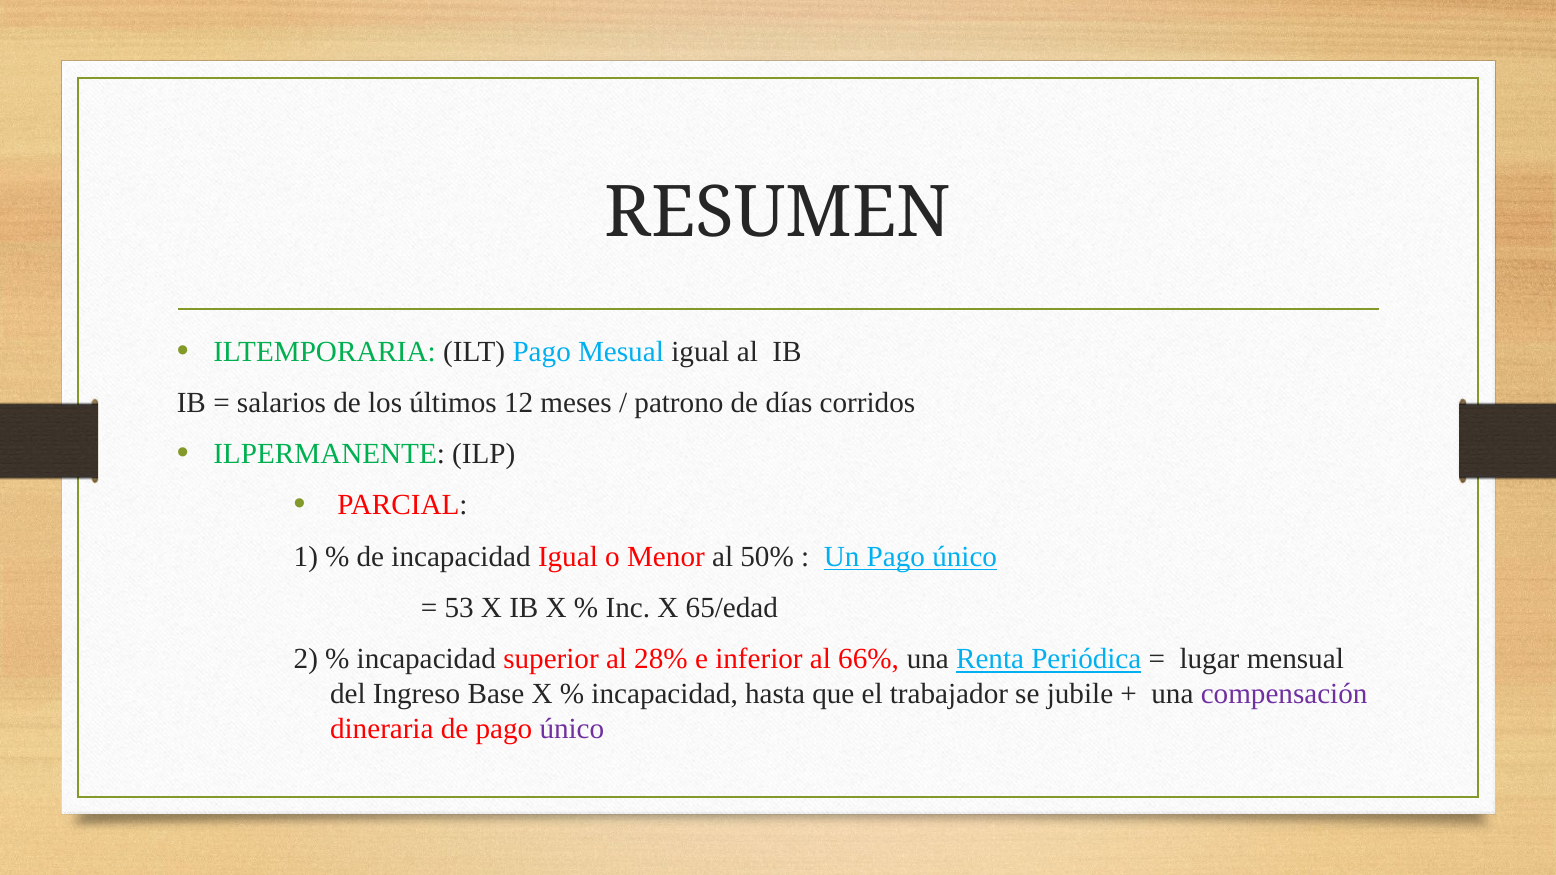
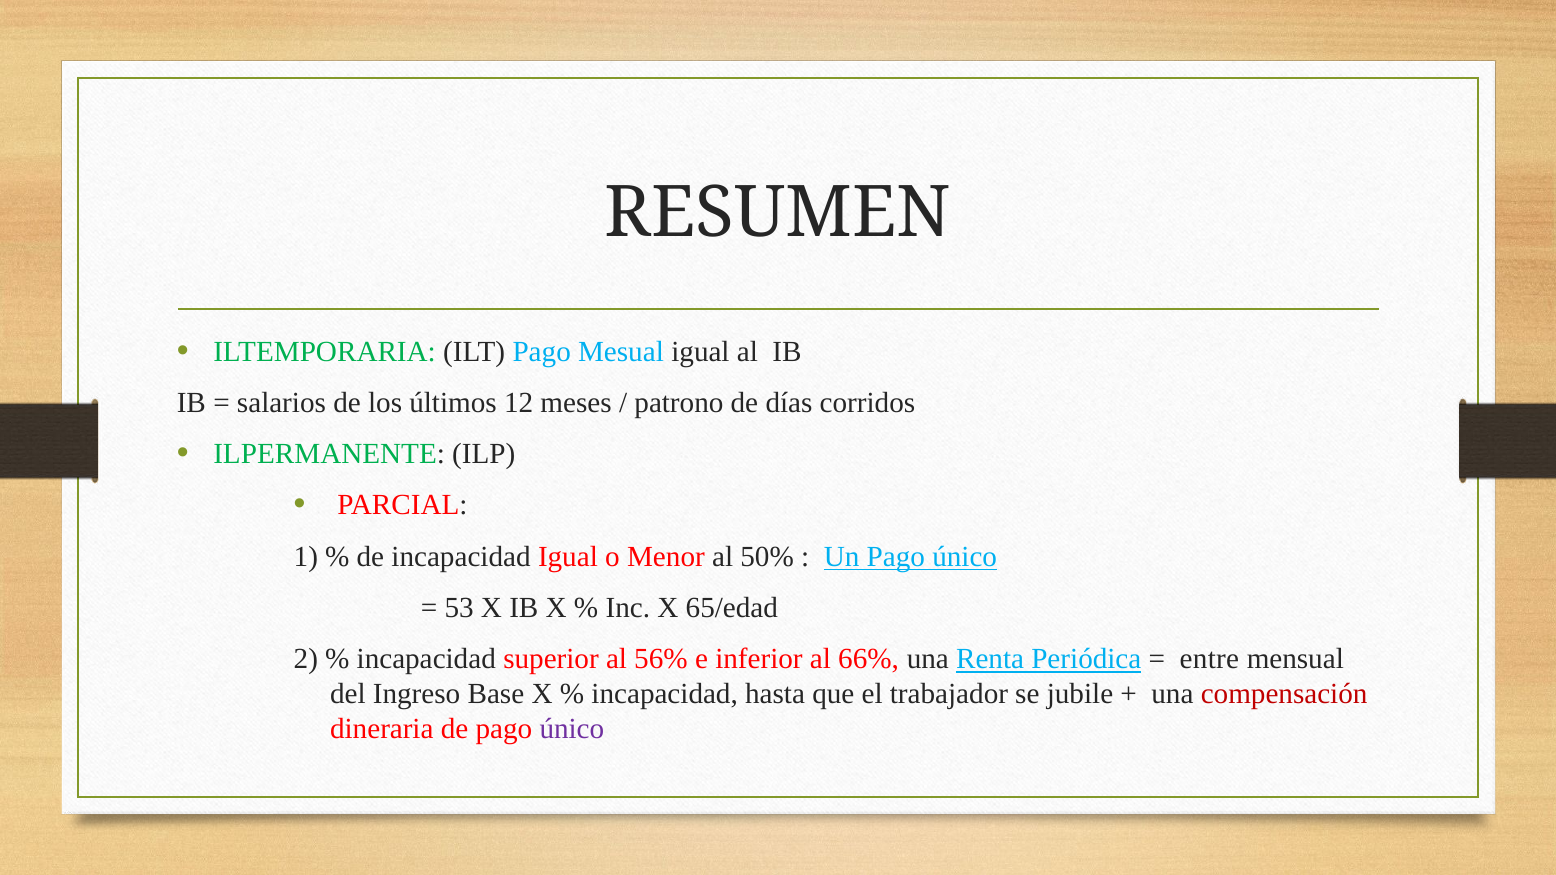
28%: 28% -> 56% (661, 659)
lugar: lugar -> entre (1209, 659)
compensación colour: purple -> red (1284, 694)
